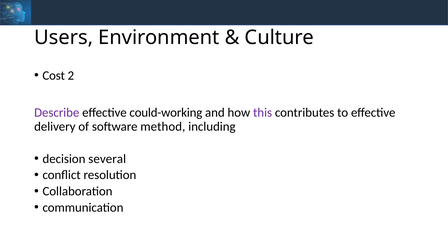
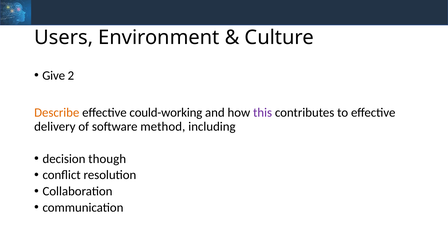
Cost: Cost -> Give (54, 76)
Describe colour: purple -> orange (57, 113)
several: several -> though (107, 159)
